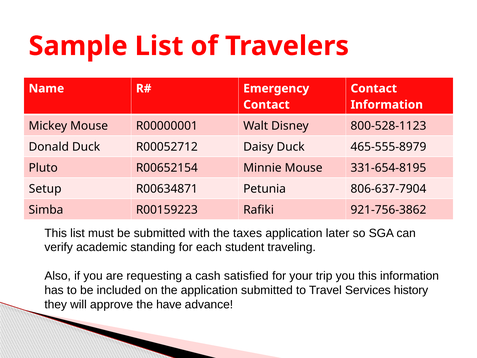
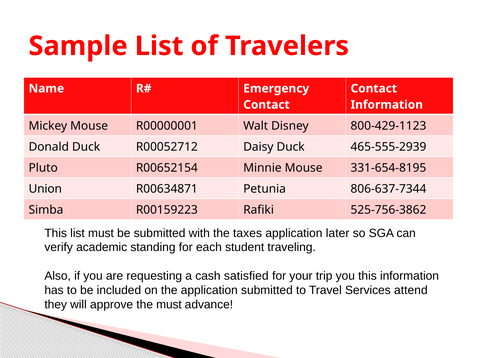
800-528-1123: 800-528-1123 -> 800-429-1123 (388, 126)
465-555-8979: 465-555-8979 -> 465-555-2939 (388, 147)
Setup: Setup -> Union (45, 189)
806-637-7904: 806-637-7904 -> 806-637-7344 (388, 189)
921-756-3862: 921-756-3862 -> 525-756-3862 (388, 210)
history: history -> attend (411, 290)
the have: have -> must (169, 304)
